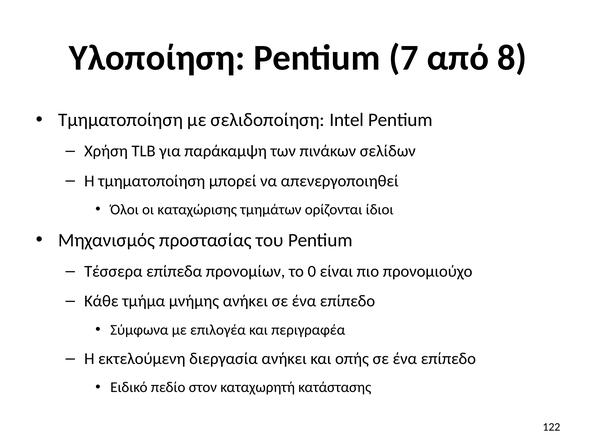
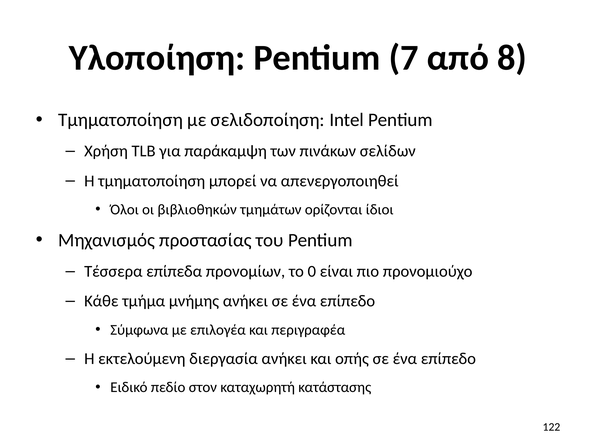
καταχώρισης: καταχώρισης -> βιβλιοθηκών (197, 210)
